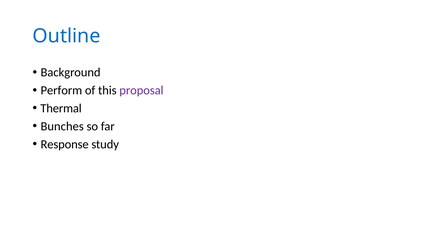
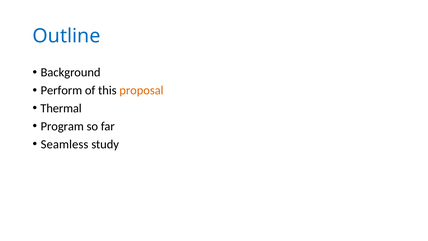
proposal colour: purple -> orange (141, 90)
Bunches: Bunches -> Program (62, 126)
Response: Response -> Seamless (65, 144)
